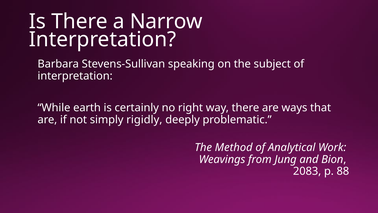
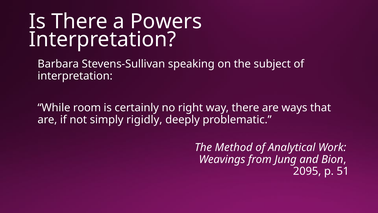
Narrow: Narrow -> Powers (166, 21)
earth: earth -> room (87, 108)
2083: 2083 -> 2095 (307, 171)
88: 88 -> 51 (343, 171)
